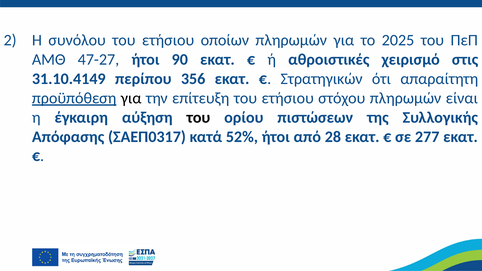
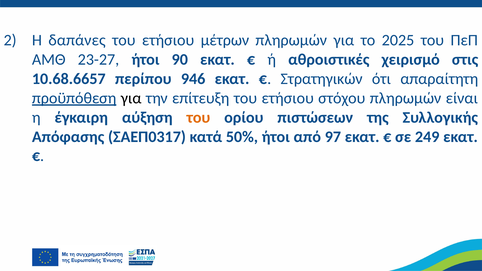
συνόλου: συνόλου -> δαπάνες (77, 40)
οποίων: οποίων -> μέτρων (225, 40)
47-27: 47-27 -> 23-27 (98, 60)
31.10.4149: 31.10.4149 -> 10.68.6657 (69, 79)
356: 356 -> 946 (193, 79)
του colour: black -> orange (198, 117)
52%: 52% -> 50% (242, 137)
28: 28 -> 97 (333, 137)
277: 277 -> 249 (427, 137)
